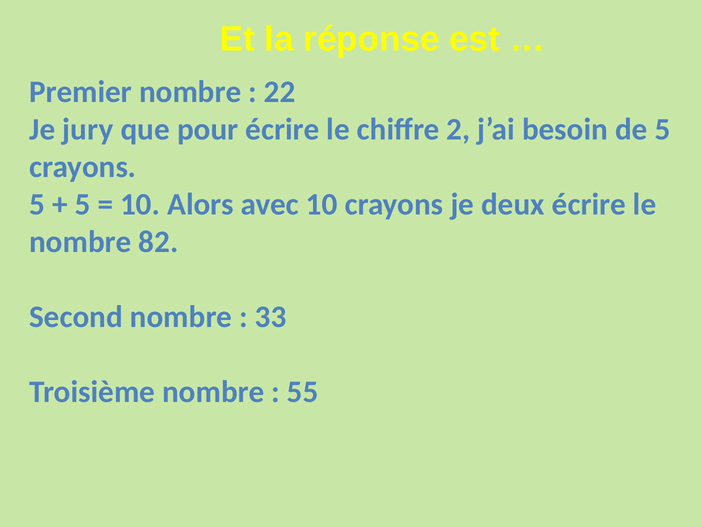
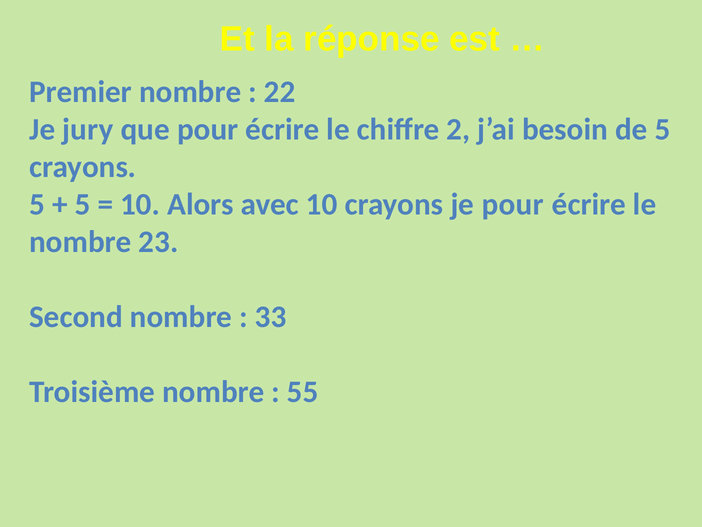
je deux: deux -> pour (513, 204)
82: 82 -> 23 (158, 242)
